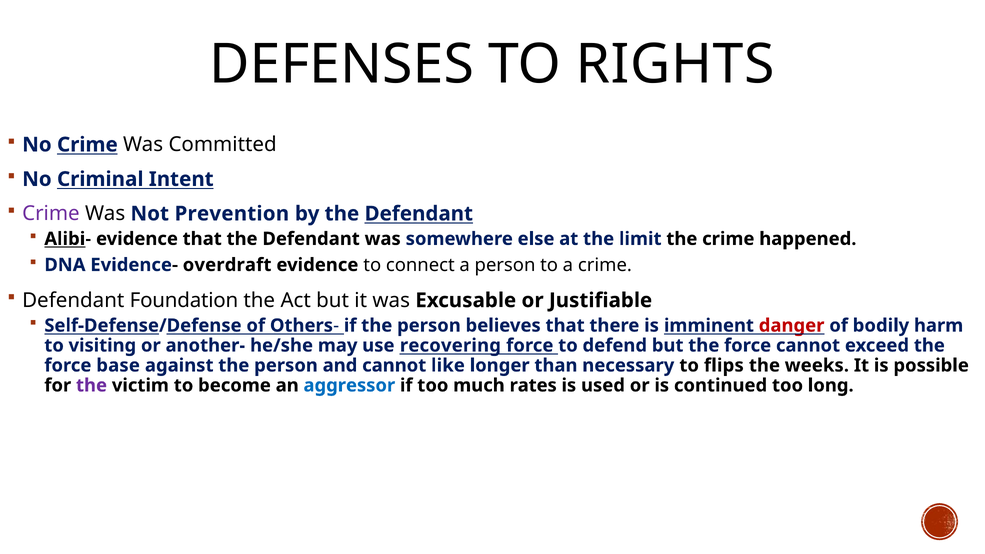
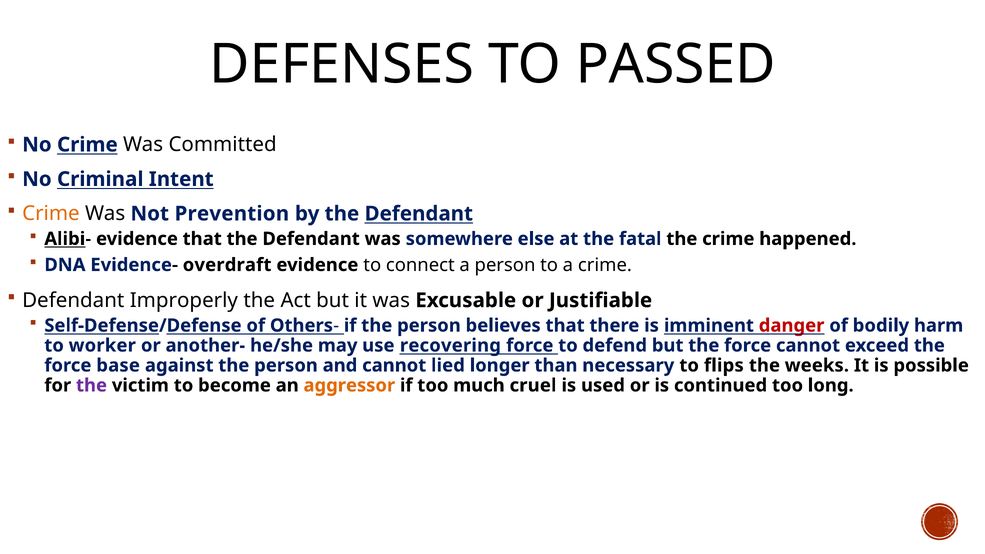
RIGHTS: RIGHTS -> PASSED (676, 65)
Crime colour: purple -> orange (51, 214)
limit: limit -> fatal (640, 239)
Foundation: Foundation -> Improperly (184, 300)
visiting: visiting -> worker (102, 346)
like: like -> lied (448, 365)
aggressor colour: blue -> orange (349, 385)
rates: rates -> cruel (533, 385)
